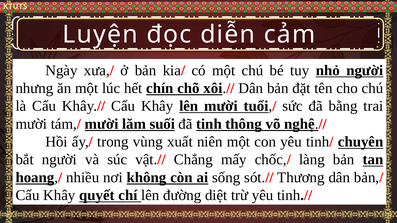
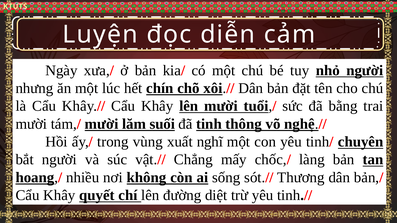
niên: niên -> nghĩ (210, 142)
